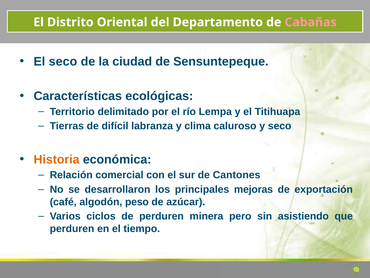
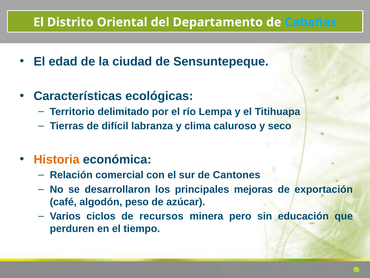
Cabañas colour: pink -> light blue (311, 22)
El seco: seco -> edad (63, 61)
de perduren: perduren -> recursos (161, 216)
asistiendo: asistiendo -> educación (303, 216)
